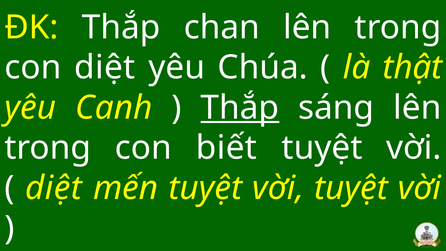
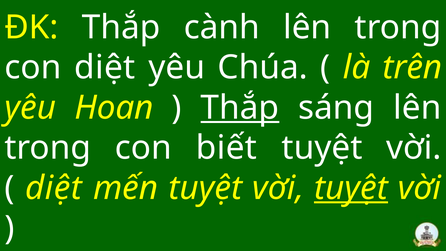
chan: chan -> cành (222, 27)
thật: thật -> trên (412, 68)
Canh: Canh -> Hoan (114, 108)
tuyệt underline: none -> present (351, 188)
